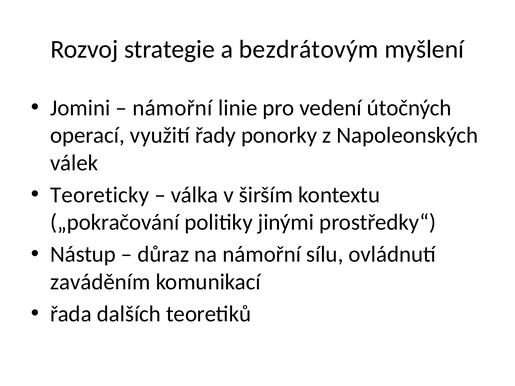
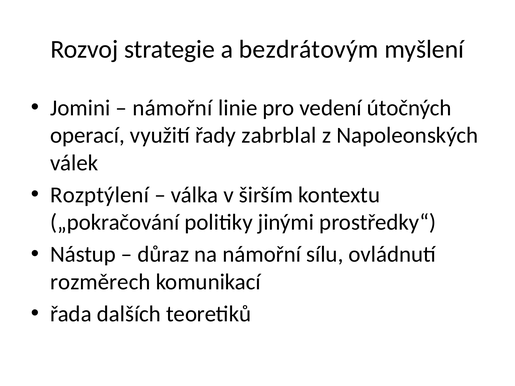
ponorky: ponorky -> zabrblal (279, 136)
Teoreticky: Teoreticky -> Rozptýlení (100, 195)
zaváděním: zaváděním -> rozměrech (100, 282)
